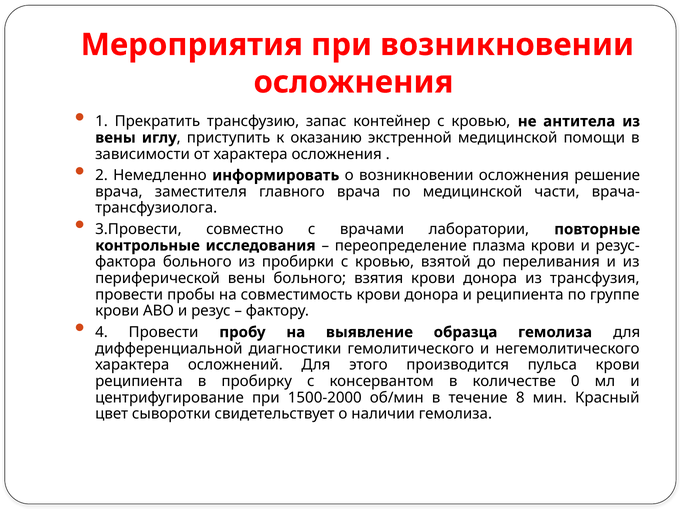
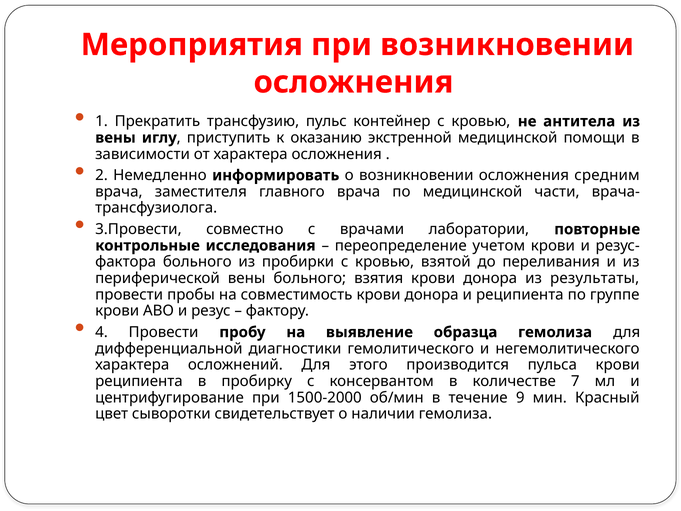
запас: запас -> пульс (326, 121)
решение: решение -> средним (607, 175)
плазма: плазма -> учетом (499, 245)
трансфузия: трансфузия -> результаты (595, 278)
0: 0 -> 7 (575, 381)
8: 8 -> 9 (520, 397)
